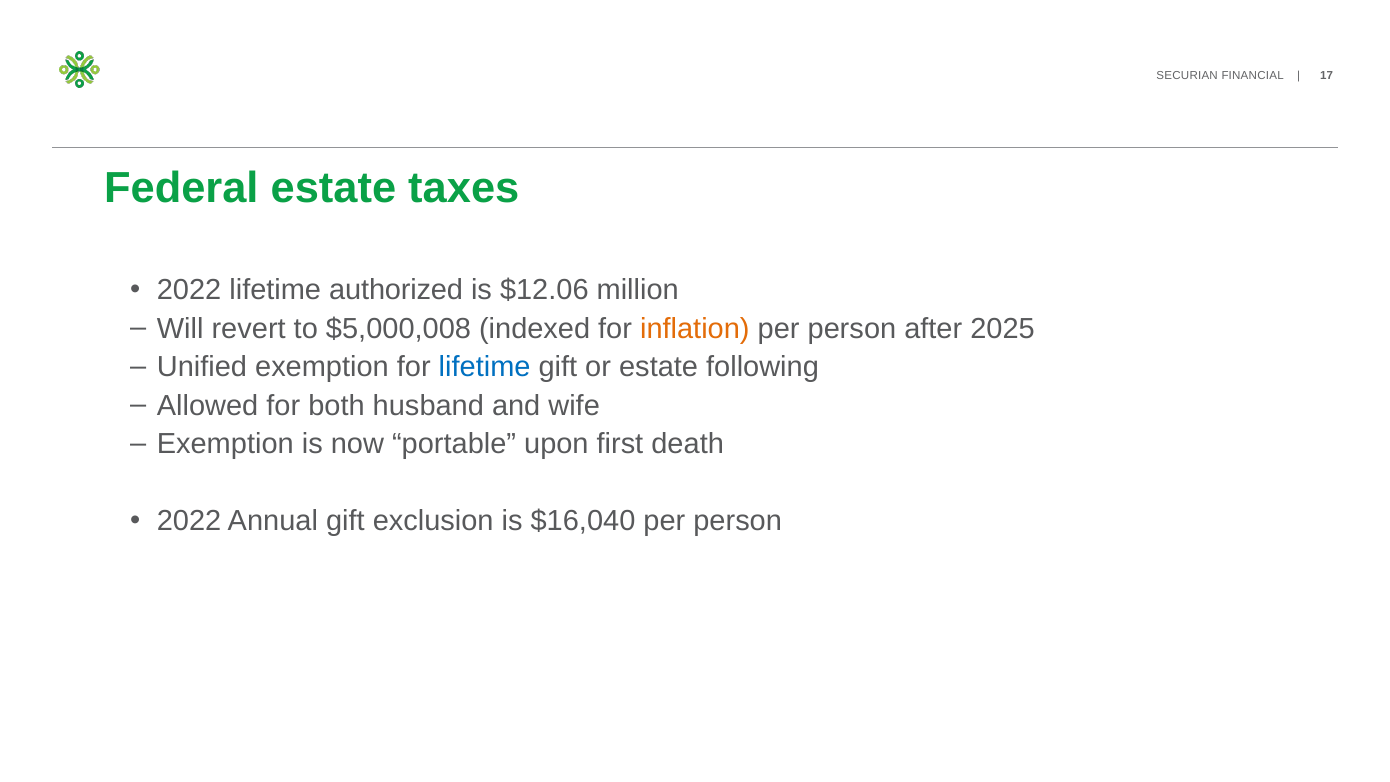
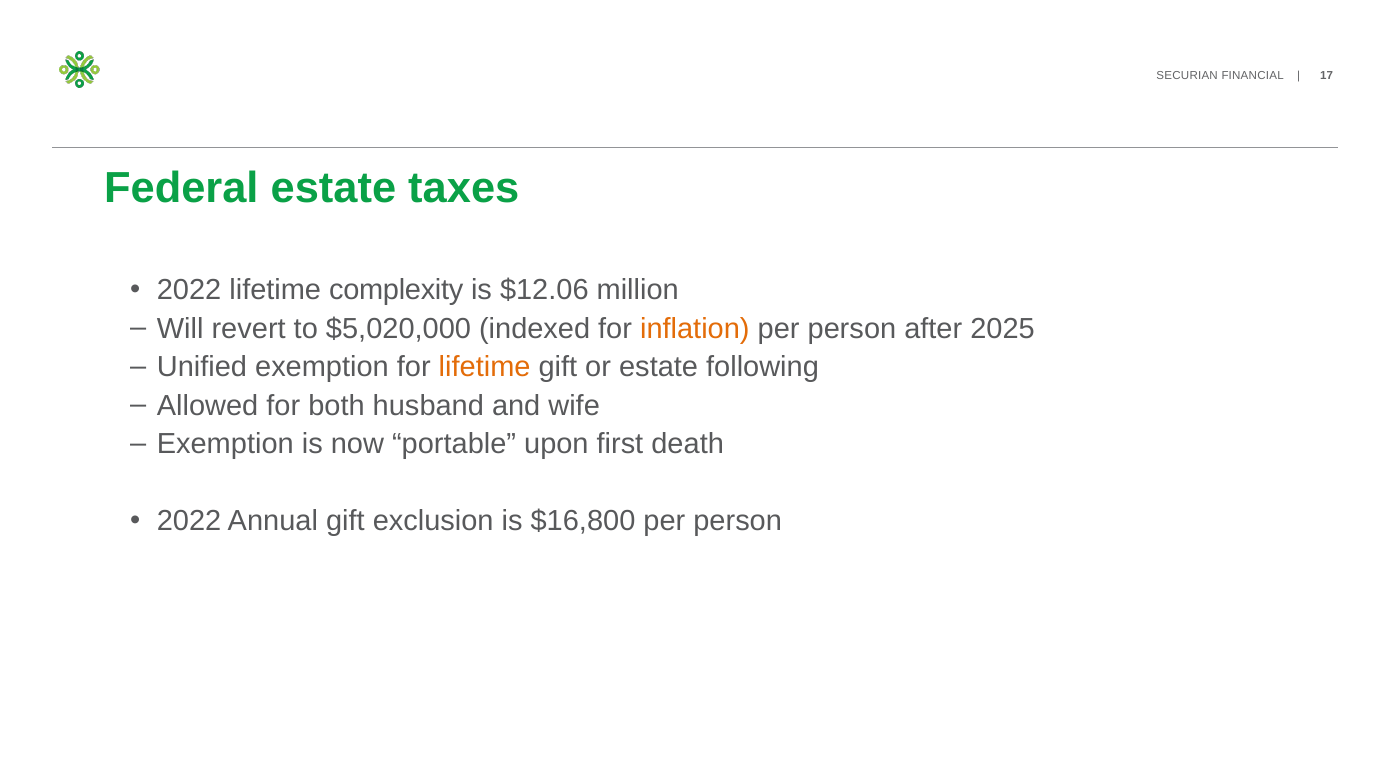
authorized: authorized -> complexity (396, 290)
$5,000,008: $5,000,008 -> $5,020,000 (398, 329)
lifetime colour: blue -> orange (485, 367)
$16,040: $16,040 -> $16,800 (583, 521)
